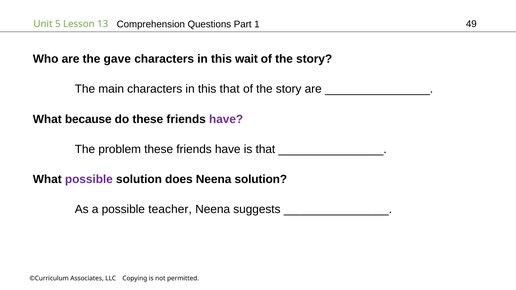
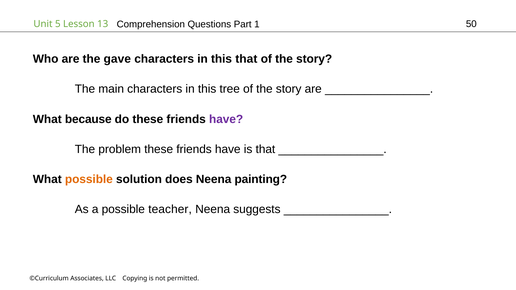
49: 49 -> 50 (471, 24)
this wait: wait -> that (246, 59)
this that: that -> tree (230, 89)
possible colour: purple -> orange (89, 179)
Neena solution: solution -> painting (261, 179)
